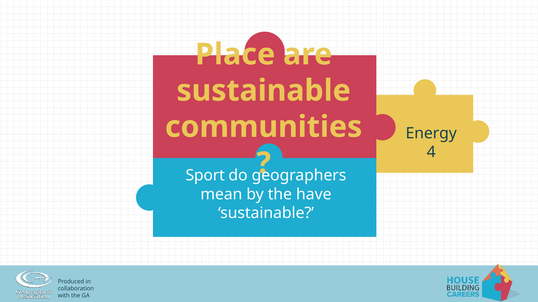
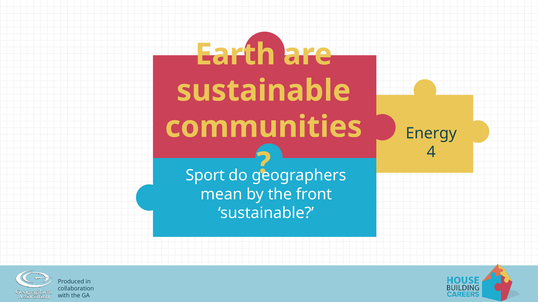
Place: Place -> Earth (235, 55)
have: have -> front (314, 195)
